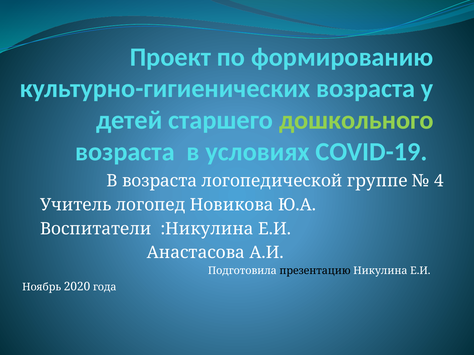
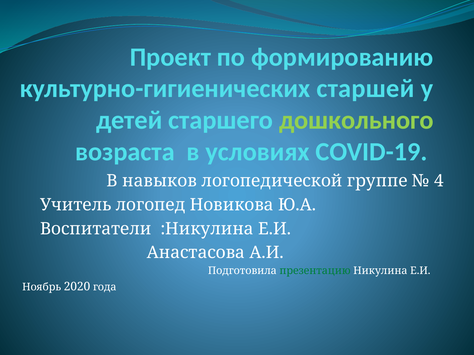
культурно-гигиенических возраста: возраста -> старшей (366, 89)
В возраста: возраста -> навыков (160, 181)
презентацию colour: black -> green (315, 271)
